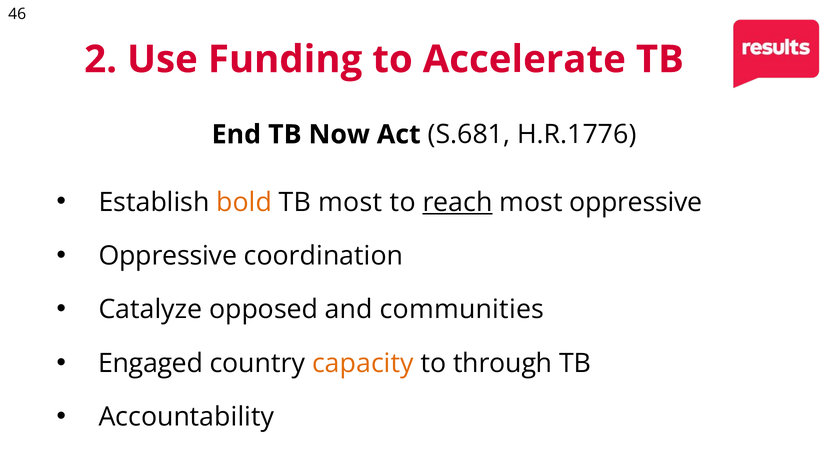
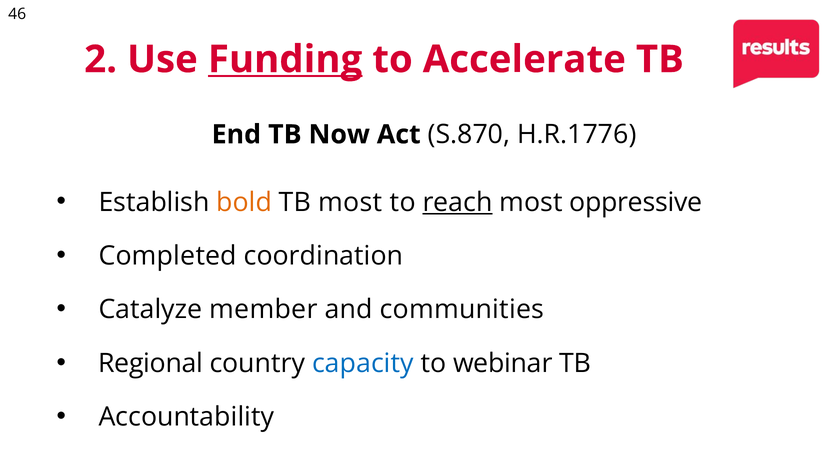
Funding underline: none -> present (285, 60)
S.681: S.681 -> S.870 (469, 135)
Oppressive: Oppressive -> Completed (168, 256)
opposed: opposed -> member (264, 310)
Engaged: Engaged -> Regional (151, 364)
capacity colour: orange -> blue (363, 364)
through: through -> webinar (503, 364)
